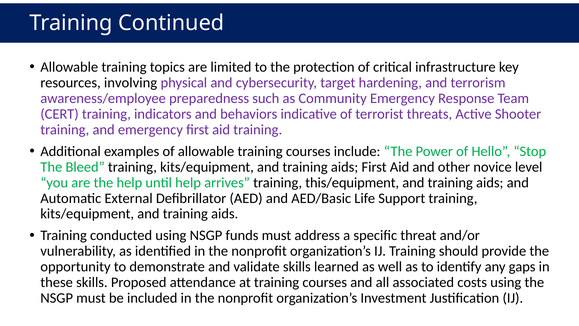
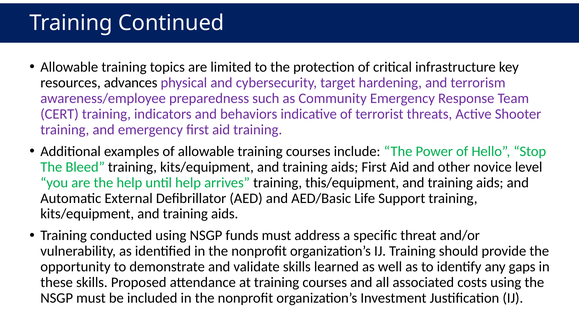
involving: involving -> advances (131, 83)
